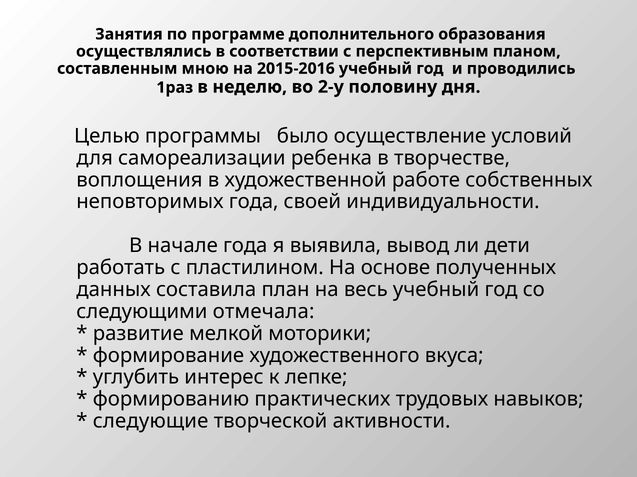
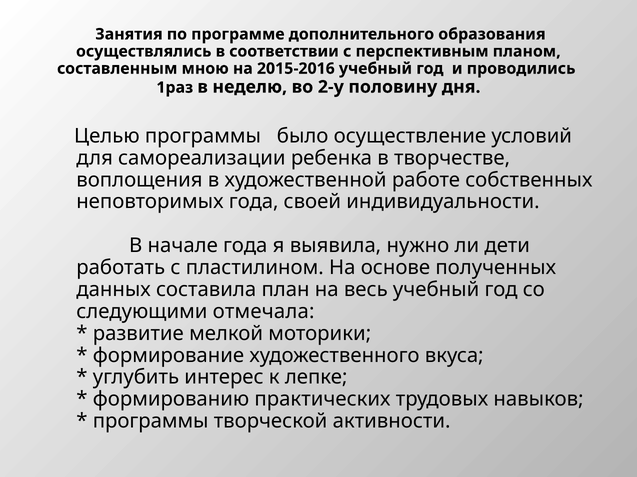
вывод: вывод -> нужно (418, 246)
следующие: следующие -> программы (151, 422)
